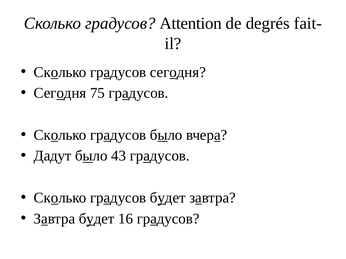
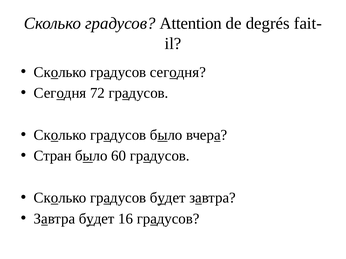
75: 75 -> 72 (97, 93)
Дадут: Дадут -> Стран (53, 156)
43: 43 -> 60 (119, 156)
